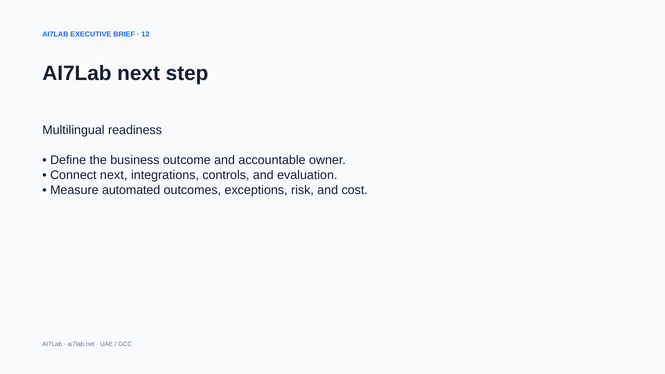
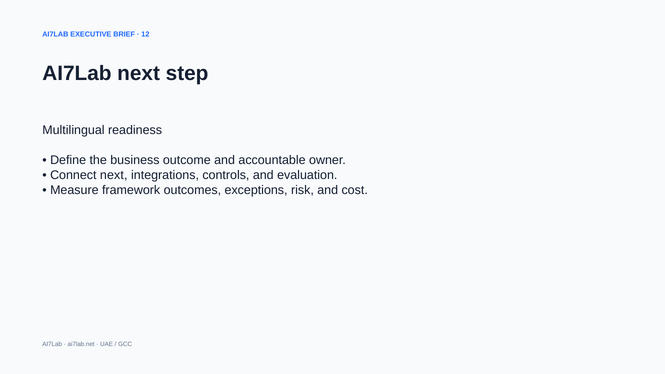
automated: automated -> framework (131, 190)
